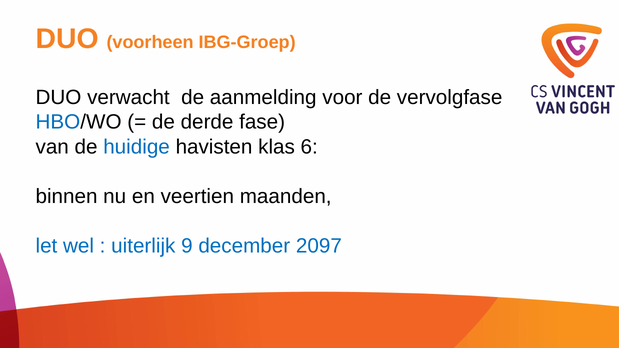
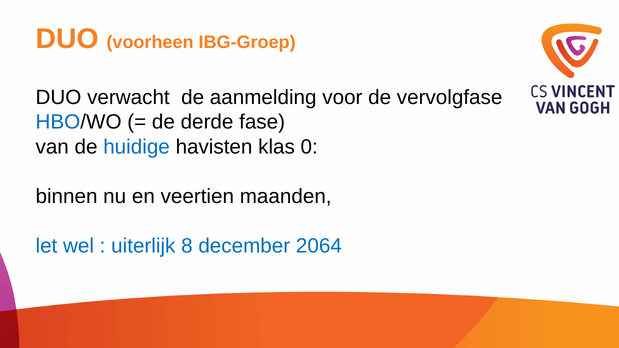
6: 6 -> 0 (309, 147)
9: 9 -> 8 (187, 246)
2097: 2097 -> 2064 (319, 246)
